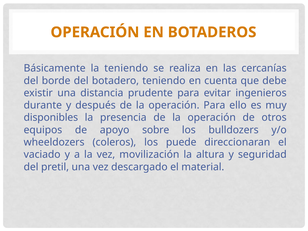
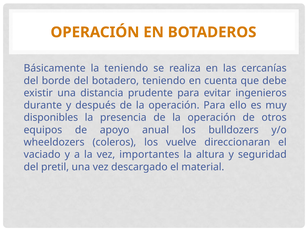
sobre: sobre -> anual (156, 130)
puede: puede -> vuelve (181, 142)
movilización: movilización -> importantes (149, 155)
